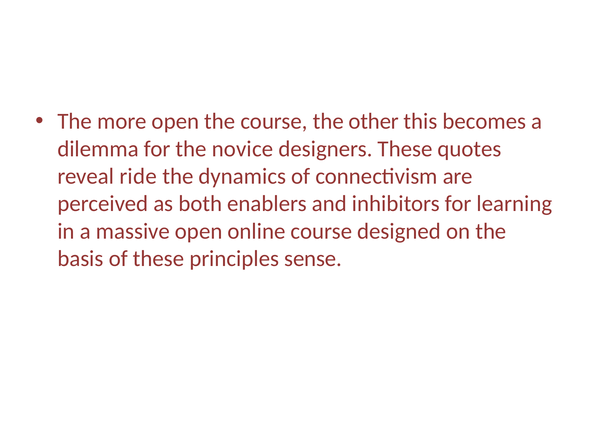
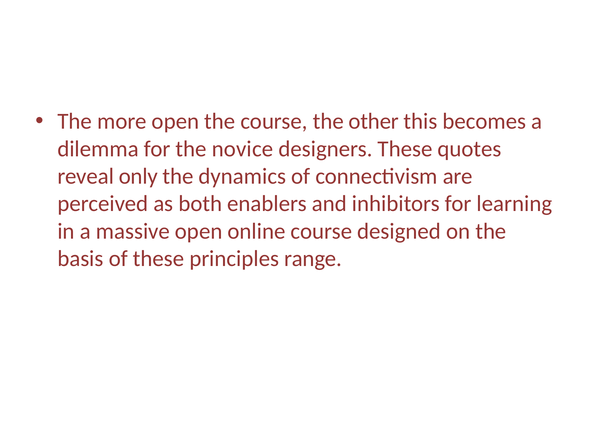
ride: ride -> only (138, 176)
sense: sense -> range (313, 258)
